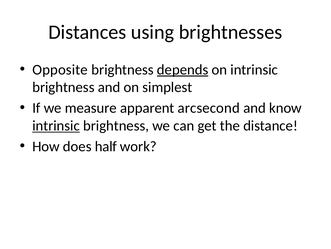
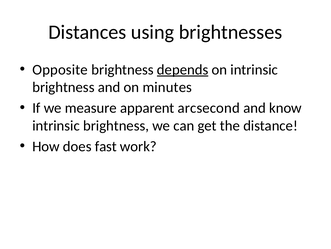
simplest: simplest -> minutes (167, 87)
intrinsic underline: present -> none (56, 125)
half: half -> fast (106, 146)
